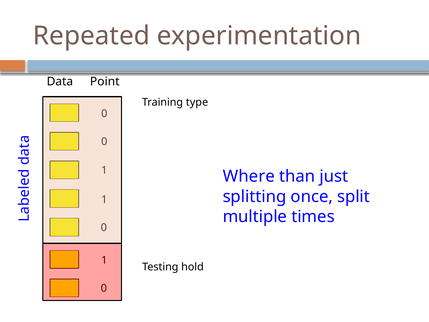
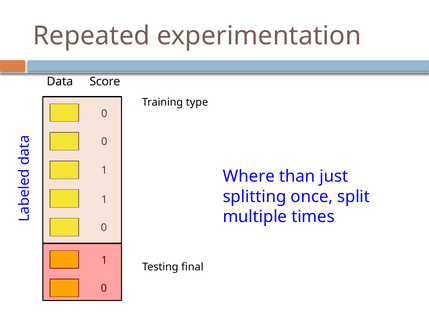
Point: Point -> Score (105, 82)
hold: hold -> final (192, 267)
